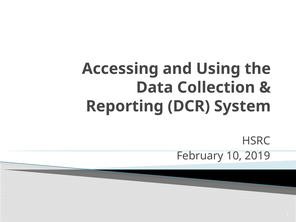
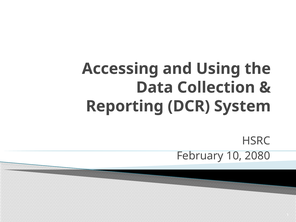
2019: 2019 -> 2080 (257, 156)
